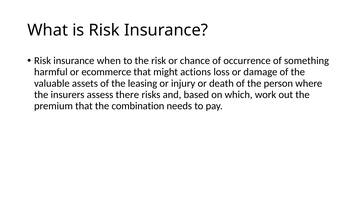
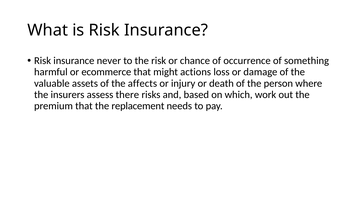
when: when -> never (109, 61)
leasing: leasing -> affects (142, 83)
combination: combination -> replacement (138, 106)
